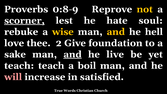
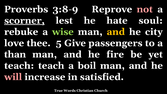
0:8-9: 0:8-9 -> 3:8-9 (65, 9)
not colour: yellow -> pink (145, 9)
wise colour: yellow -> light green (63, 32)
hell: hell -> city (154, 32)
2: 2 -> 5 (59, 43)
foundation: foundation -> passengers (115, 43)
sake: sake -> than (15, 54)
and underline: present -> none (73, 54)
live: live -> fire (115, 54)
